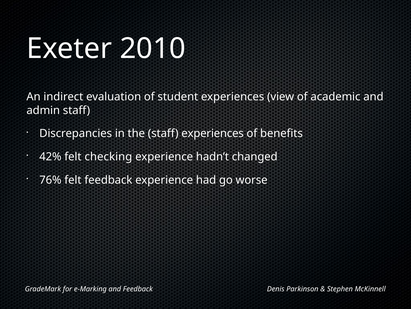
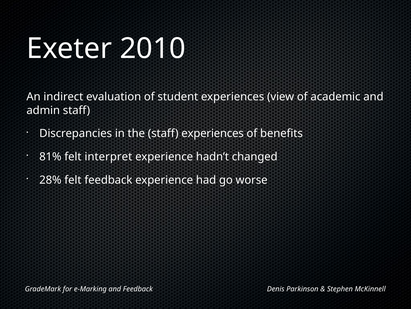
42%: 42% -> 81% (50, 156)
checking: checking -> interpret (108, 156)
76%: 76% -> 28% (50, 180)
